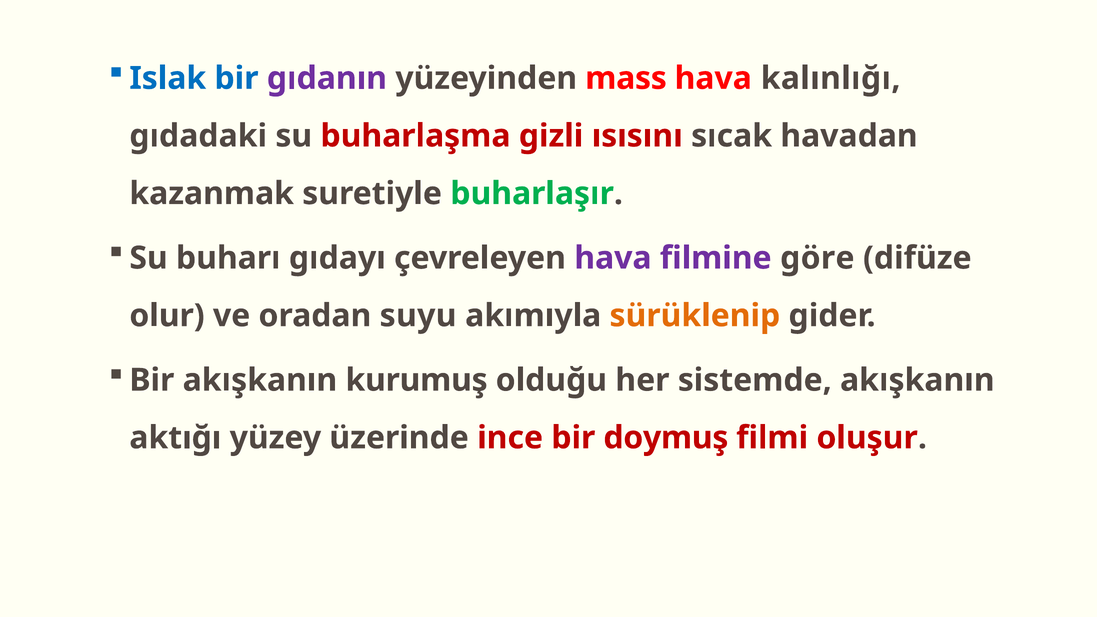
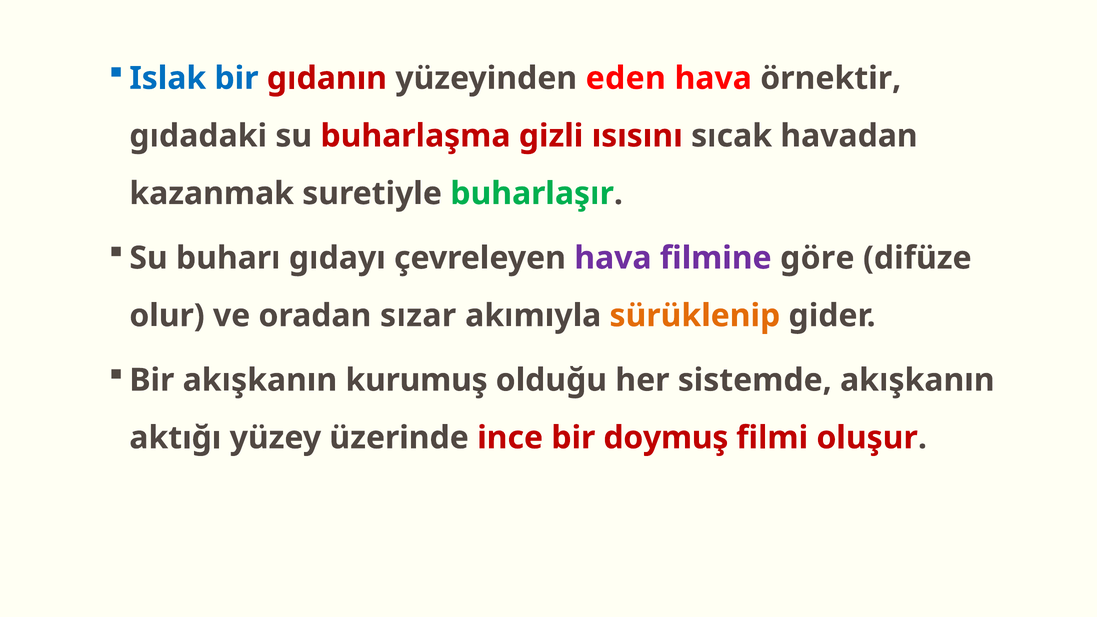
gıdanın colour: purple -> red (327, 78)
mass: mass -> eden (626, 78)
kalınlığı: kalınlığı -> örnektir (831, 78)
suyu: suyu -> sızar (418, 316)
